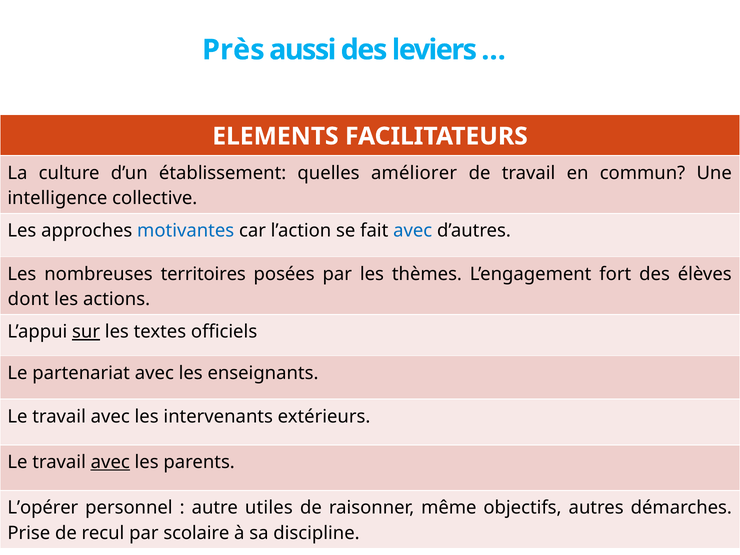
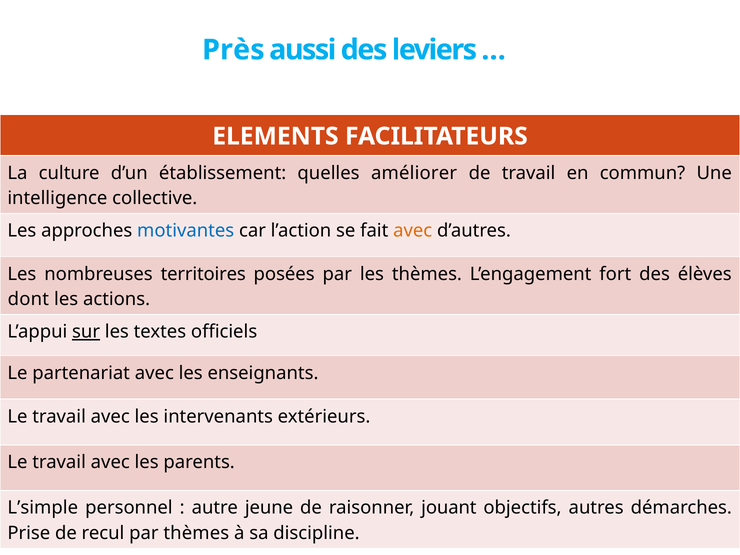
avec colour: blue -> orange (413, 231)
avec underline: present -> none (110, 462)
L’opérer: L’opérer -> L’simple (43, 508)
utiles: utiles -> jeune (269, 508)
même: même -> jouant (449, 508)
par scolaire: scolaire -> thèmes (196, 533)
